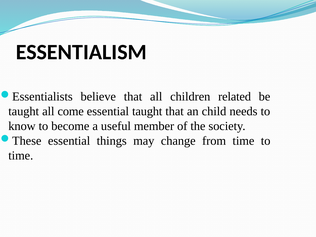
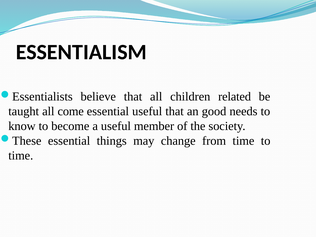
essential taught: taught -> useful (147, 111)
child: child -> good (214, 111)
